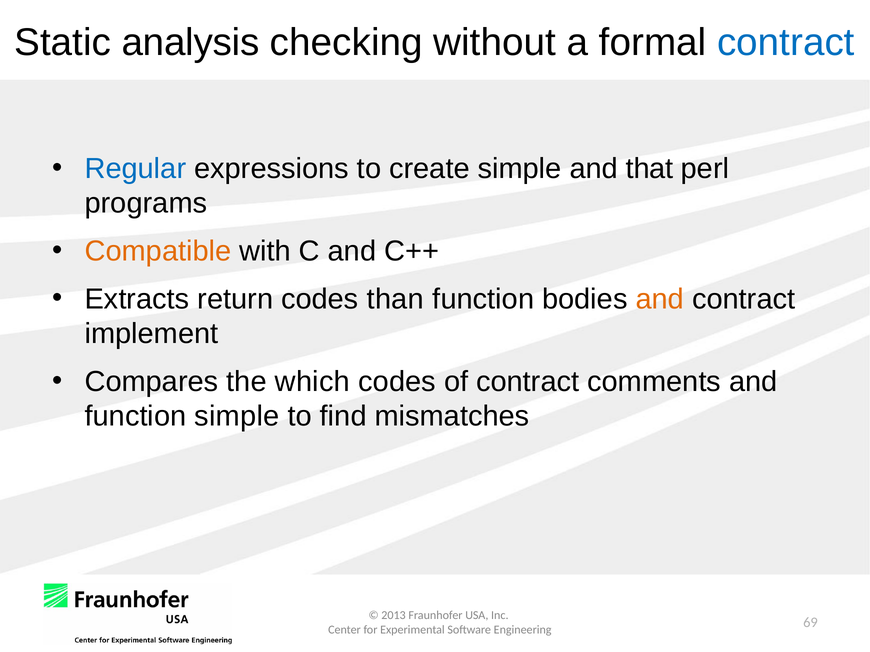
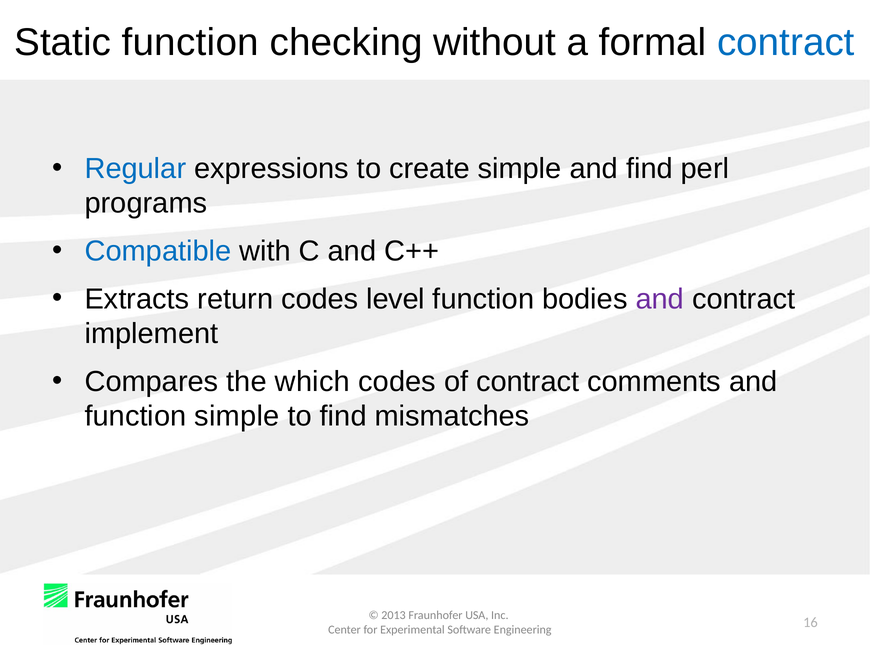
Static analysis: analysis -> function (190, 43)
and that: that -> find (649, 169)
Compatible colour: orange -> blue (158, 251)
than: than -> level (396, 299)
and colour: orange -> purple (660, 299)
69: 69 -> 16 (810, 623)
